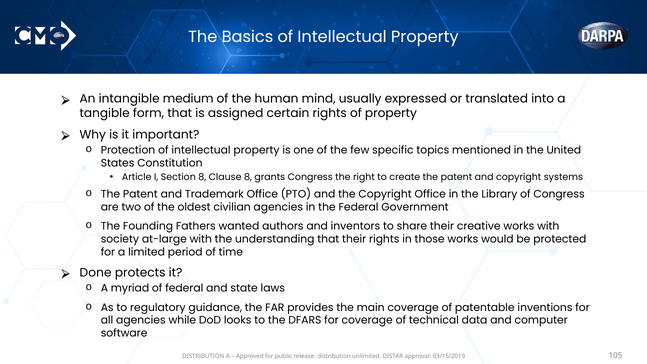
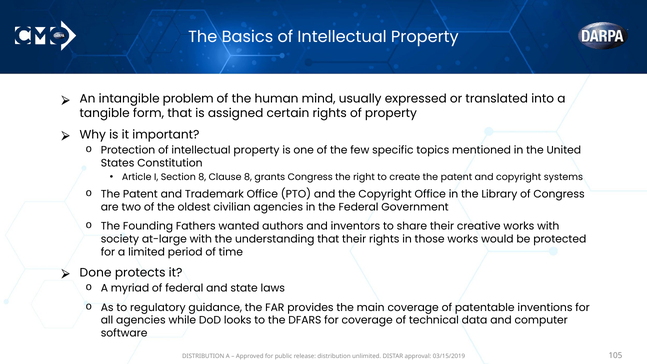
medium: medium -> problem (188, 99)
